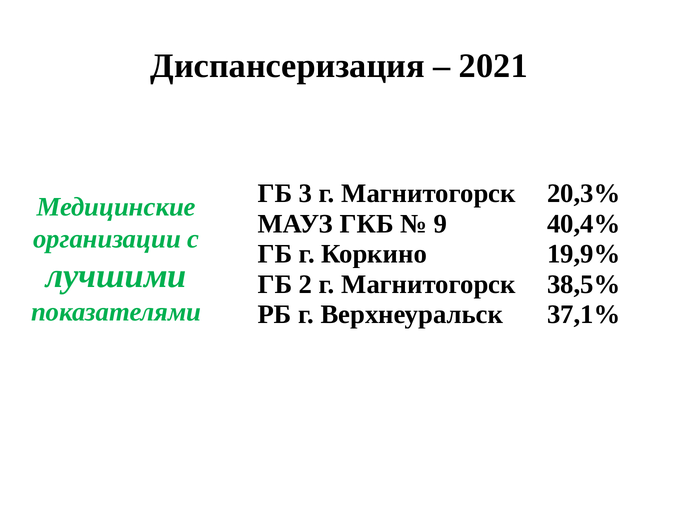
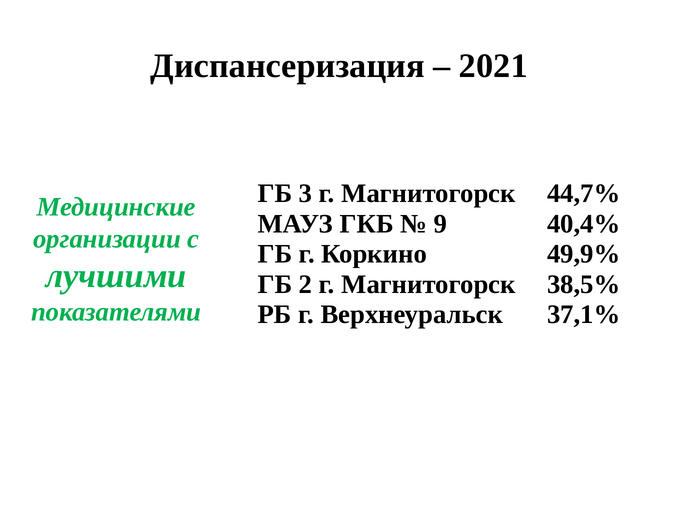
20,3%: 20,3% -> 44,7% (584, 194)
19,9%: 19,9% -> 49,9% (584, 254)
